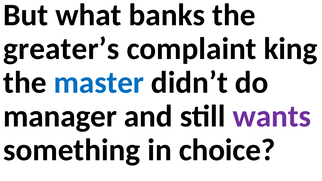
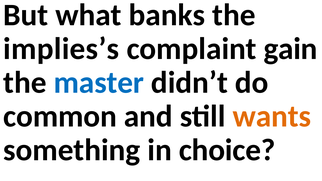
greater’s: greater’s -> implies’s (61, 49)
king: king -> gain (291, 49)
manager: manager -> common (60, 116)
wants colour: purple -> orange (272, 116)
